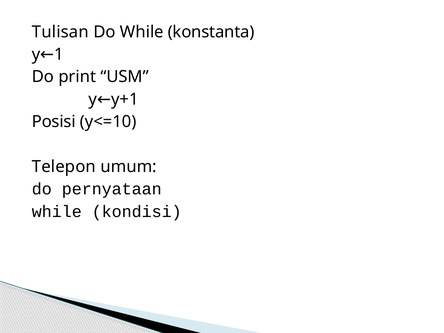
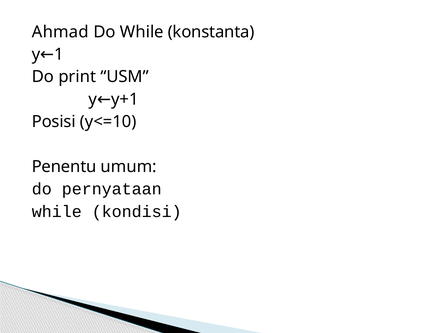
Tulisan: Tulisan -> Ahmad (60, 32)
Telepon: Telepon -> Penentu (64, 167)
